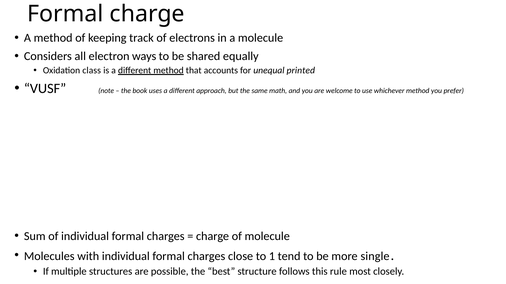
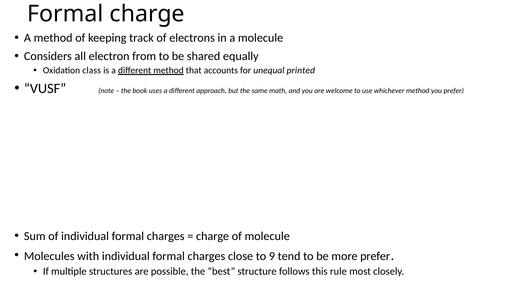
ways: ways -> from (144, 56)
1: 1 -> 9 (272, 257)
more single: single -> prefer (375, 257)
